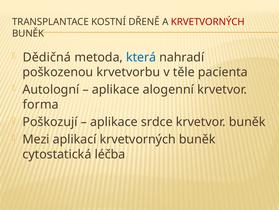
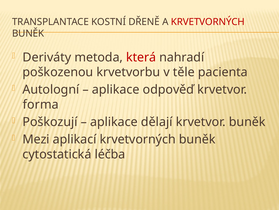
Dědičná: Dědičná -> Deriváty (47, 57)
která colour: blue -> red (141, 57)
alogenní: alogenní -> odpověď (168, 89)
srdce: srdce -> dělají (157, 122)
